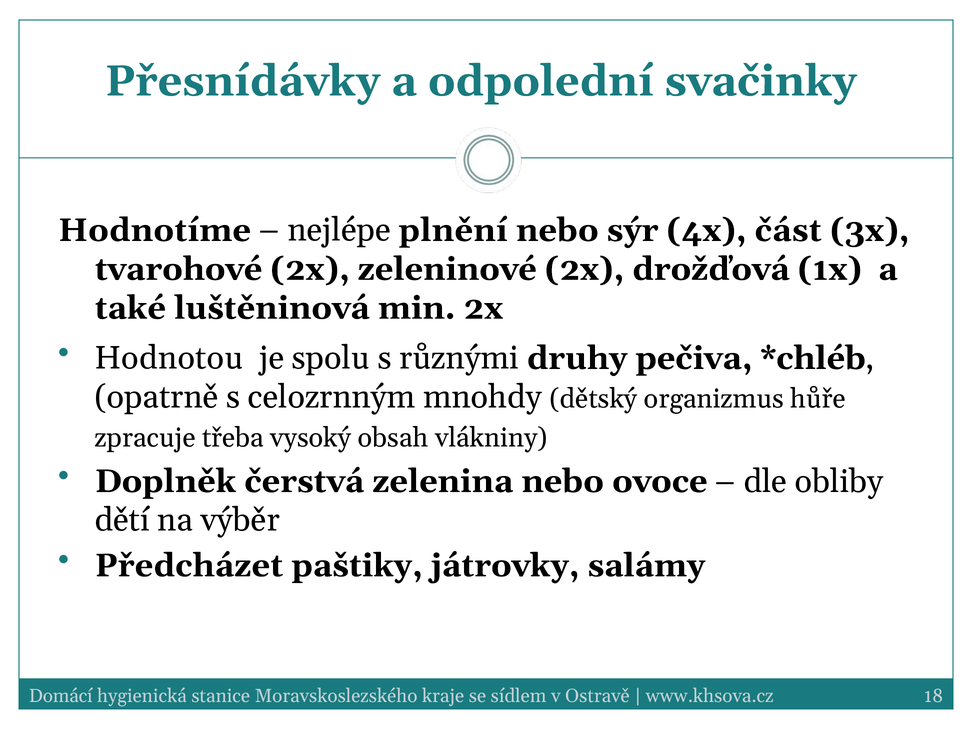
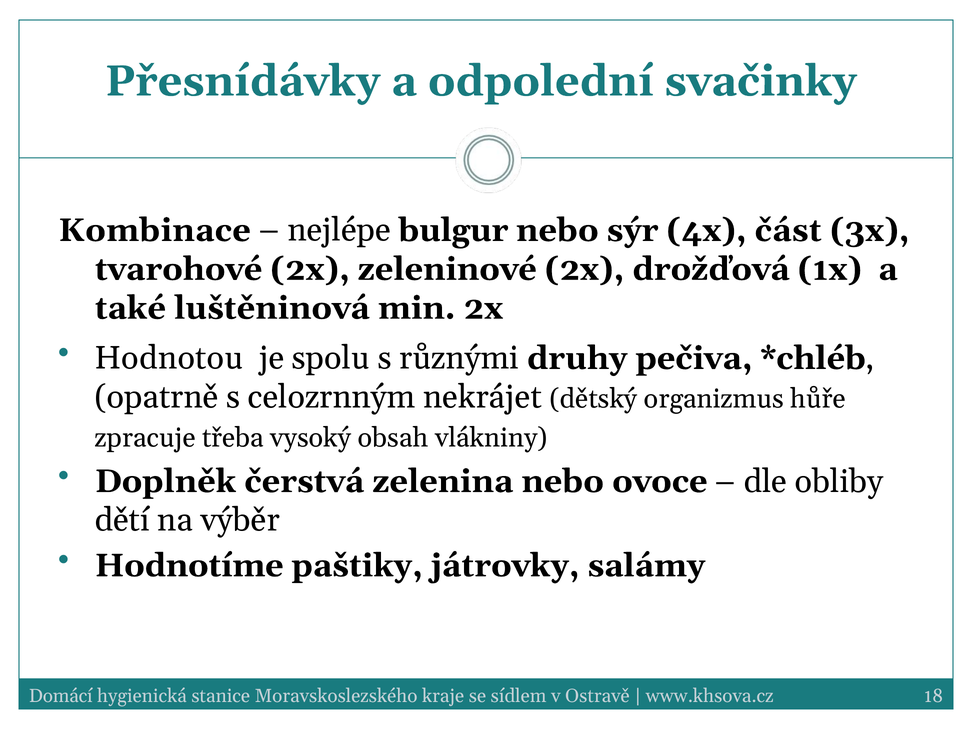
Hodnotíme: Hodnotíme -> Kombinace (155, 230)
plnění: plnění -> bulgur (453, 230)
mnohdy: mnohdy -> nekrájet (482, 397)
Předcházet: Předcházet -> Hodnotíme (189, 566)
